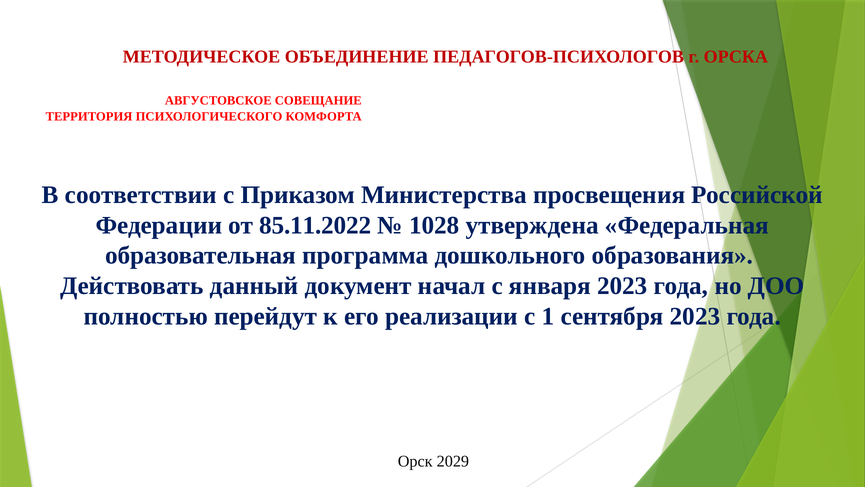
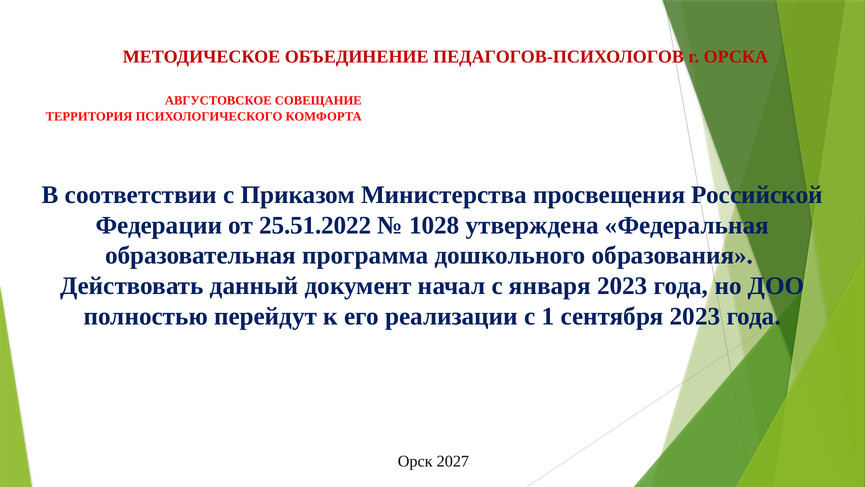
85.11.2022: 85.11.2022 -> 25.51.2022 (315, 225)
2029: 2029 -> 2027 (453, 461)
